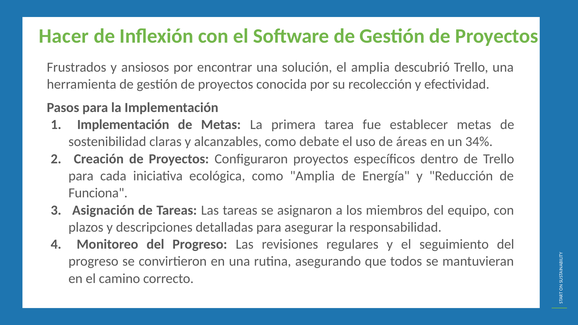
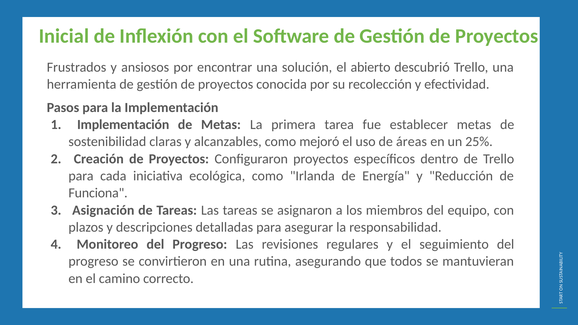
Hacer: Hacer -> Inicial (64, 36)
el amplia: amplia -> abierto (371, 67)
debate: debate -> mejoró (319, 142)
34%: 34% -> 25% (479, 142)
como Amplia: Amplia -> Irlanda (312, 176)
